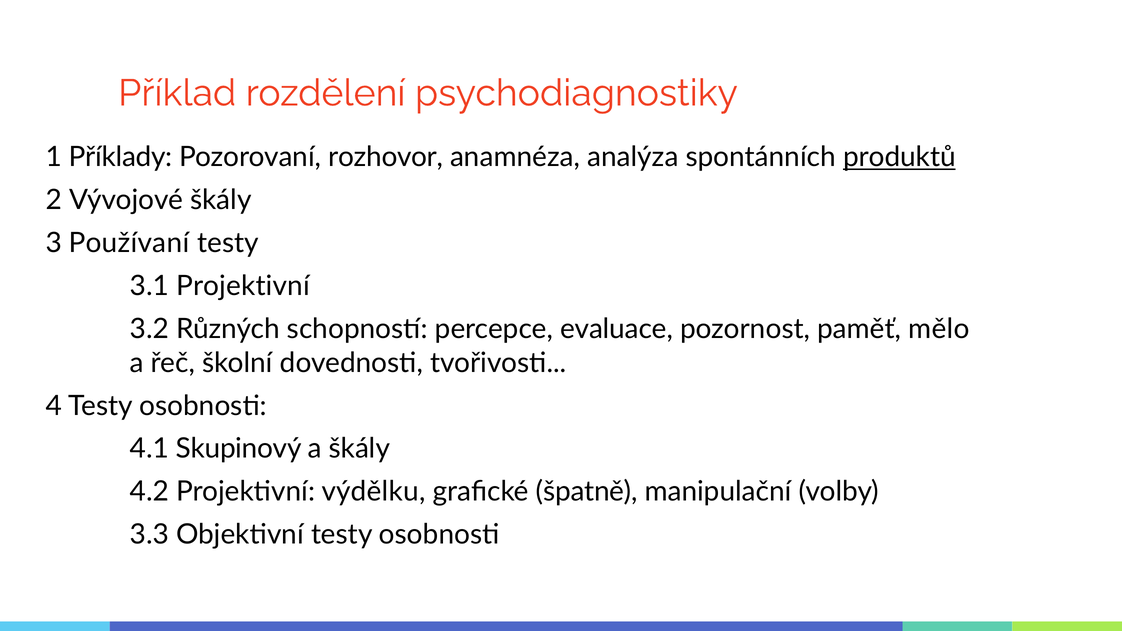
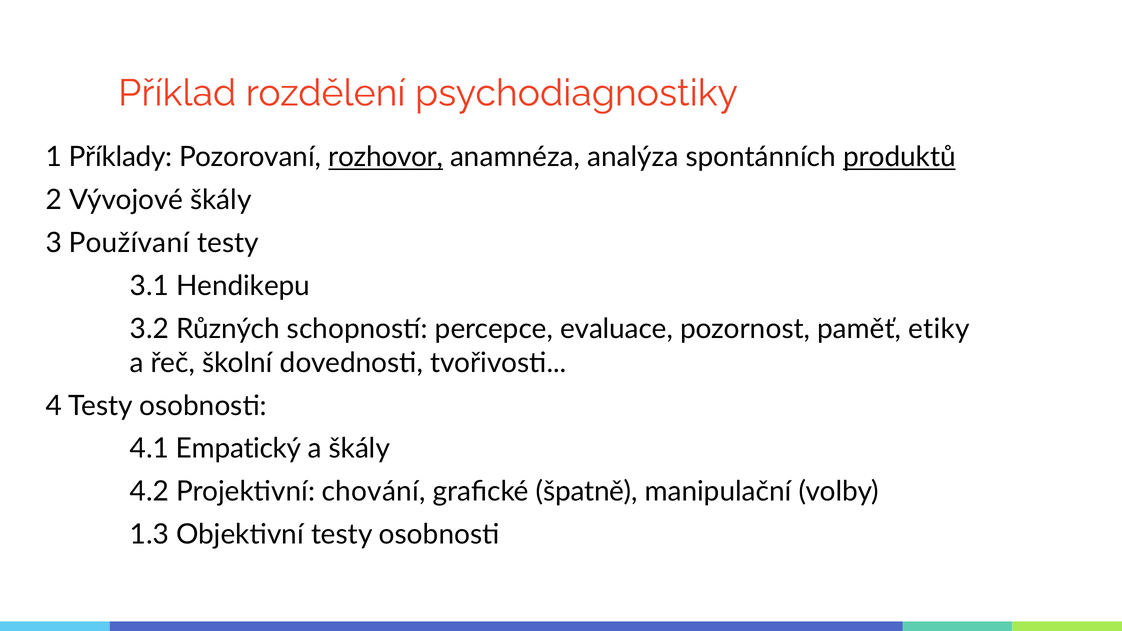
rozhovor underline: none -> present (386, 157)
3.1 Projektivní: Projektivní -> Hendikepu (243, 286)
mělo: mělo -> etiky (939, 329)
Skupinový: Skupinový -> Empatický (239, 449)
výdělku: výdělku -> chování (374, 492)
3.3: 3.3 -> 1.3 (149, 535)
